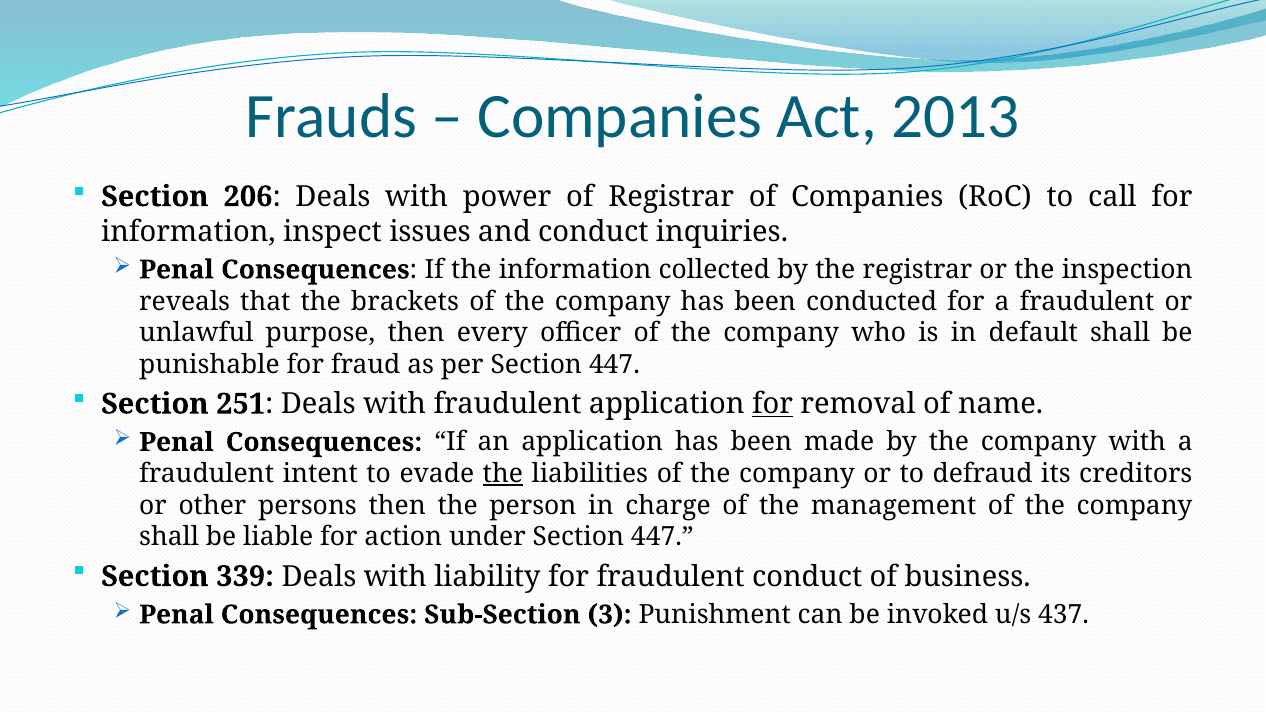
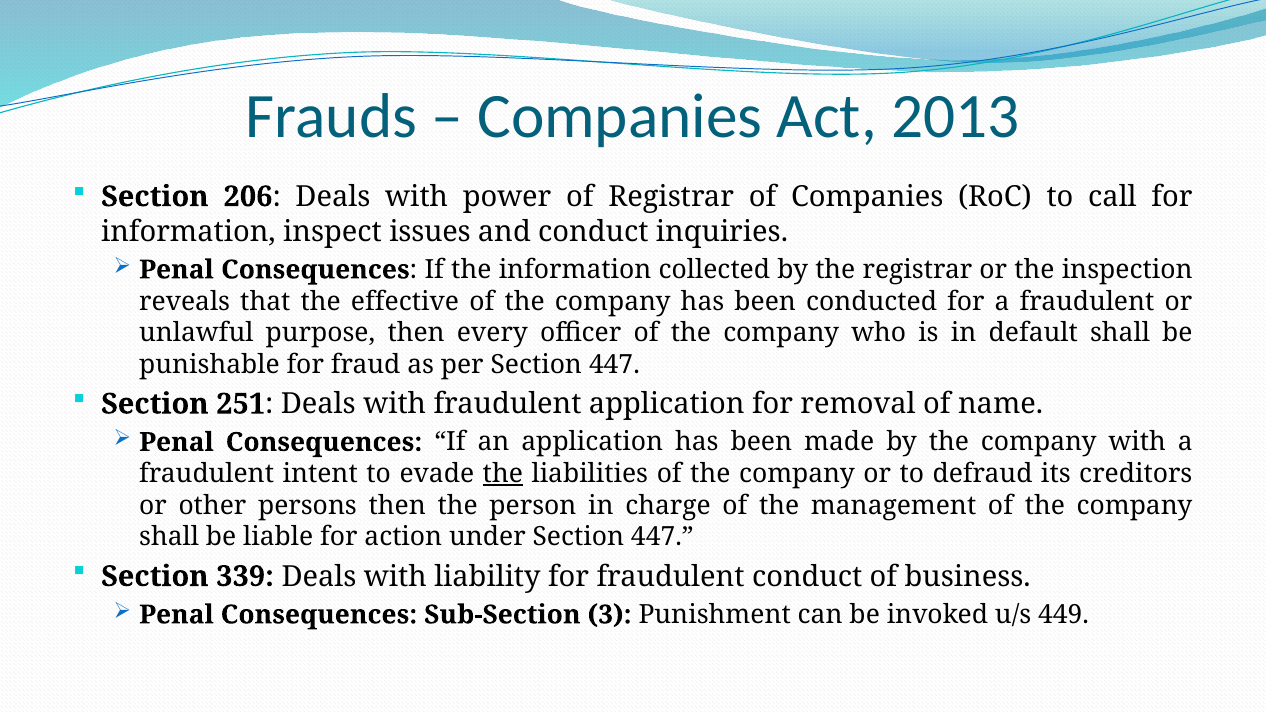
brackets: brackets -> effective (405, 301)
for underline: present -> none (773, 404)
437: 437 -> 449 (1063, 615)
